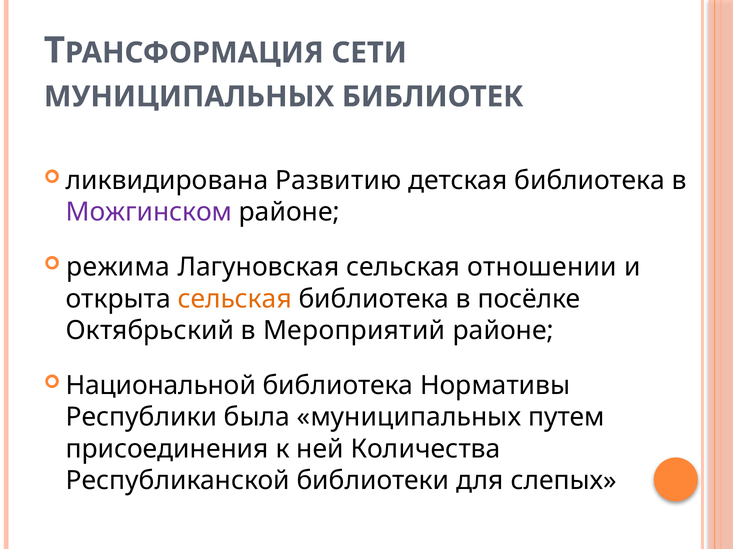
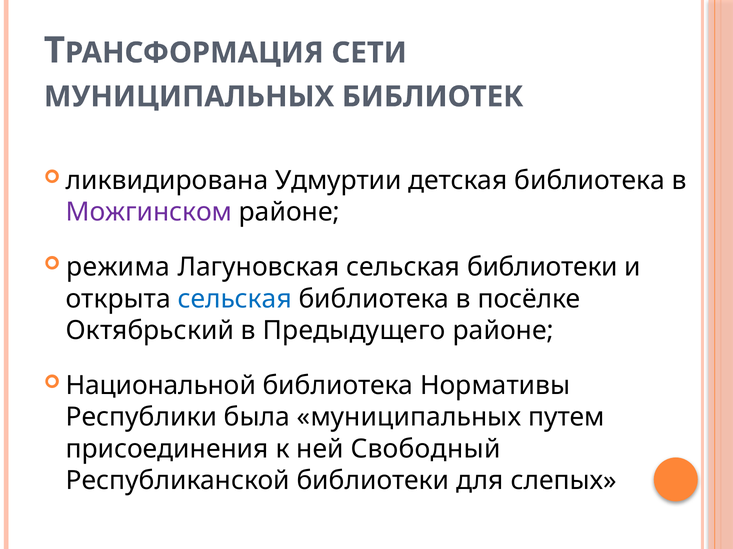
Развитию: Развитию -> Удмуртии (338, 181)
сельская отношении: отношении -> библиотеки (542, 268)
сельская colour: orange -> blue (235, 299)
Мероприятий: Мероприятий -> Предыдущего (354, 331)
Количества: Количества -> Свободный (426, 450)
